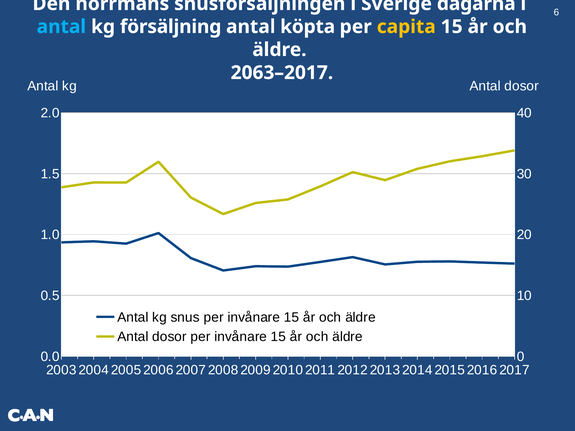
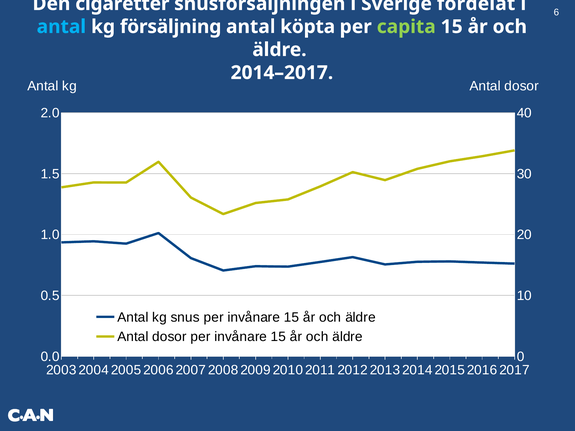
norrmäns: norrmäns -> cigaretter (122, 4)
dagarna: dagarna -> fördelat (476, 4)
capita colour: yellow -> light green (406, 27)
2063–2017: 2063–2017 -> 2014–2017 (282, 73)
